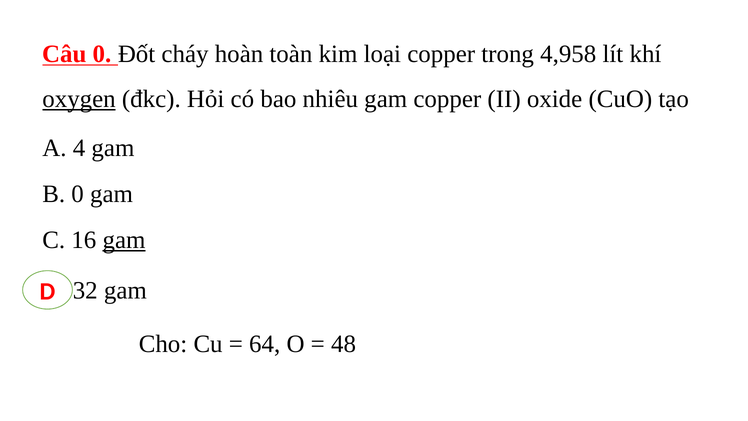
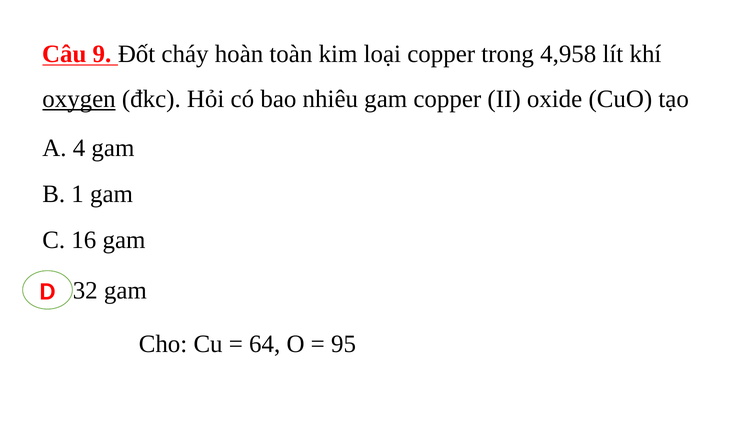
Câu 0: 0 -> 9 (102, 54)
B 0: 0 -> 1 (78, 194)
gam underline: present -> none (124, 240)
48: 48 -> 95 (344, 344)
